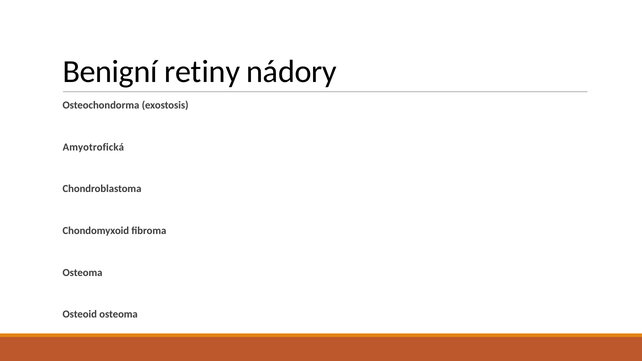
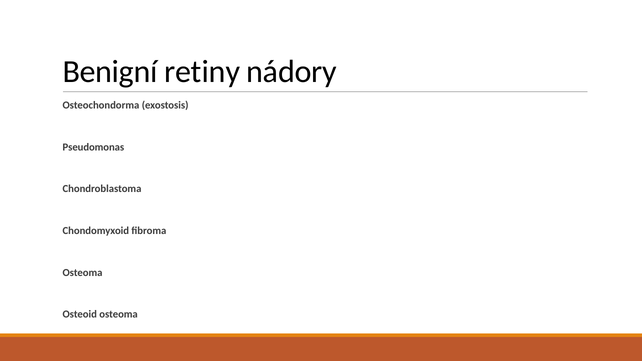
Amyotrofická: Amyotrofická -> Pseudomonas (93, 147)
